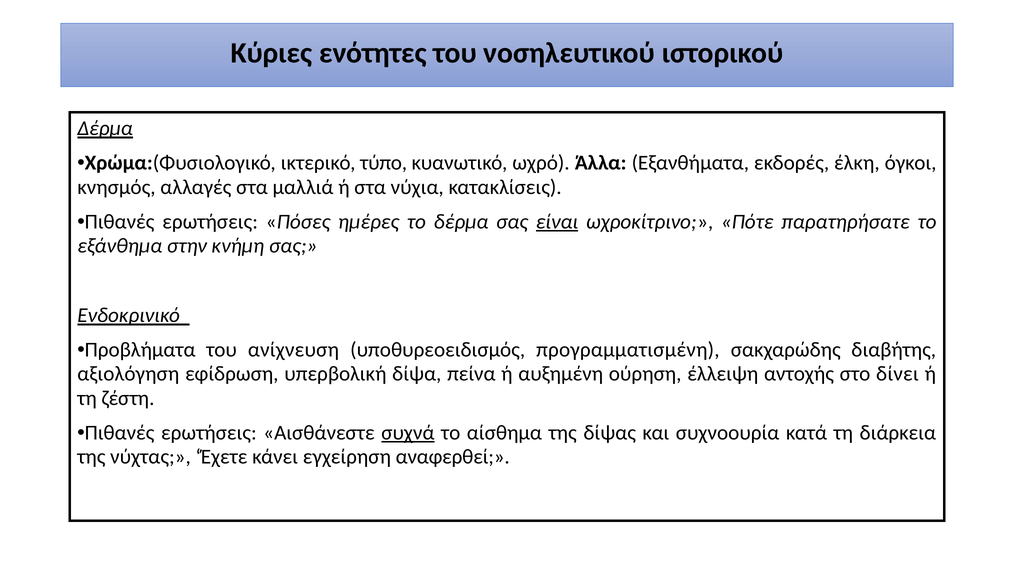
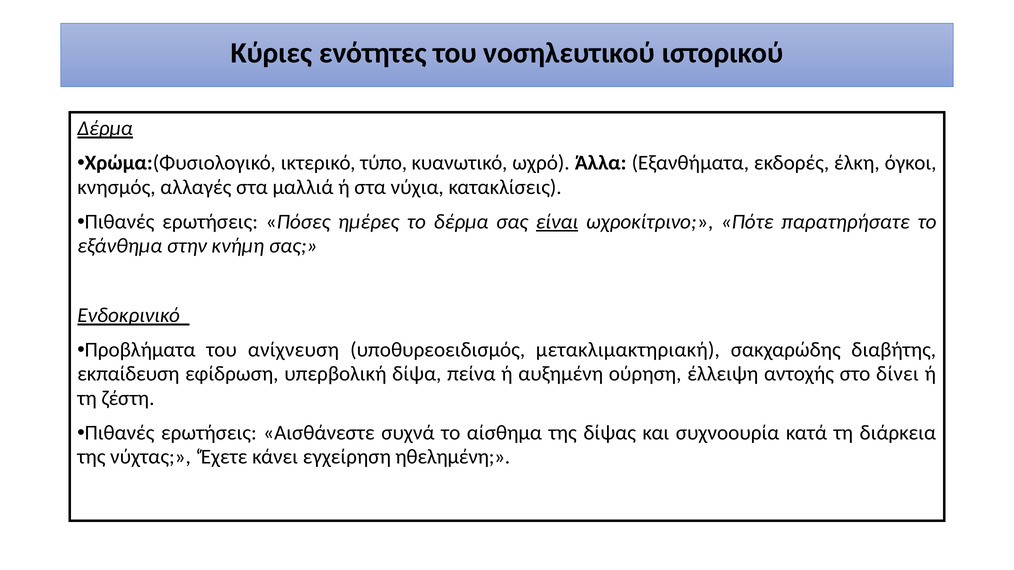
προγραμματισμένη: προγραμματισμένη -> μετακλιμακτηριακή (628, 350)
αξιολόγηση: αξιολόγηση -> εκπαίδευση (128, 374)
συχνά underline: present -> none (408, 433)
αναφερθεί: αναφερθεί -> ηθελημένη (453, 457)
